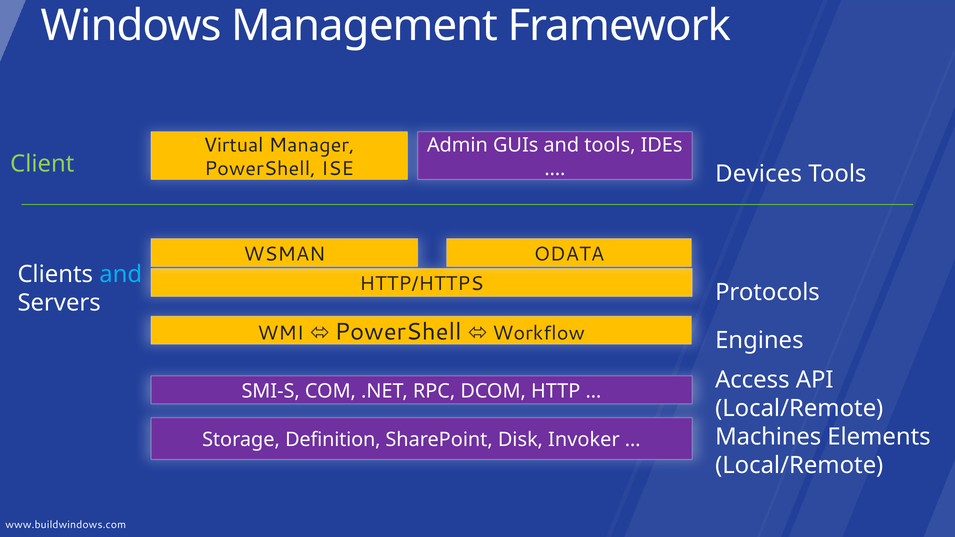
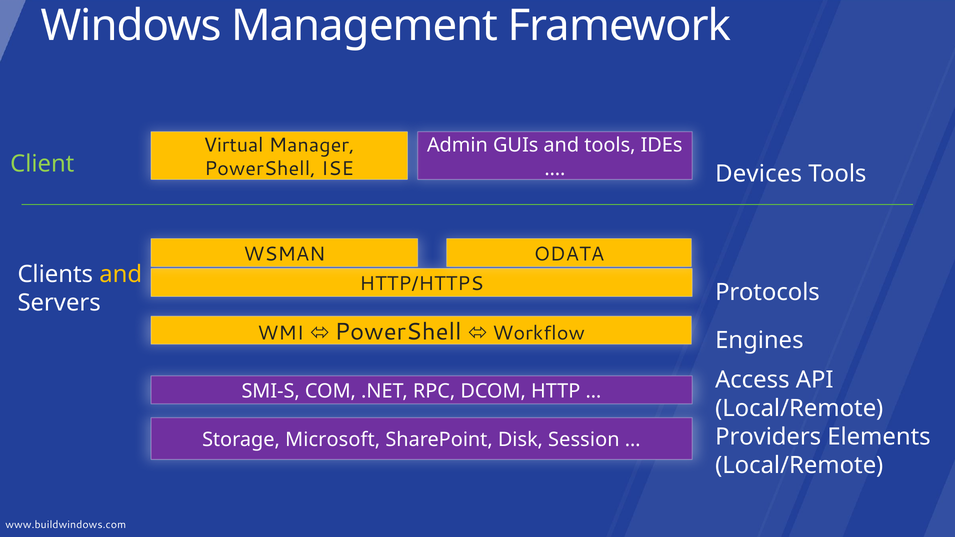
and colour: light blue -> yellow (121, 274)
Machines: Machines -> Providers (768, 437)
Definition: Definition -> Microsoft (333, 440)
Invoker: Invoker -> Session (584, 440)
